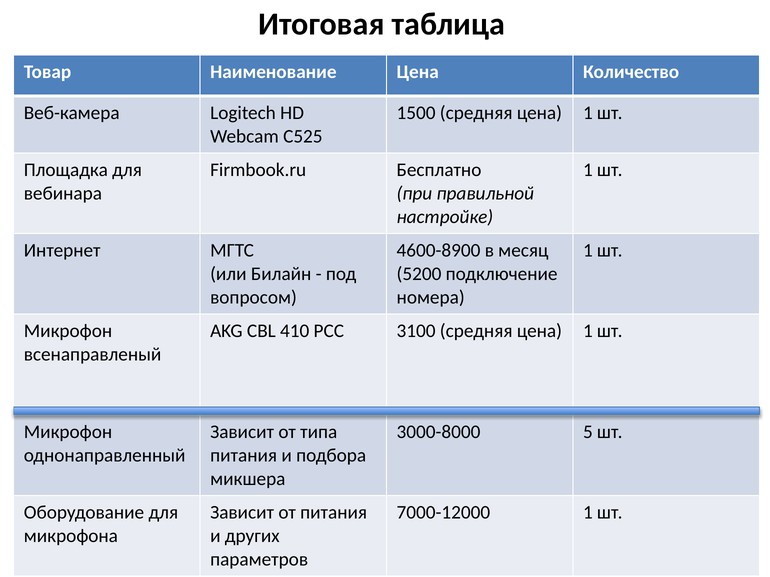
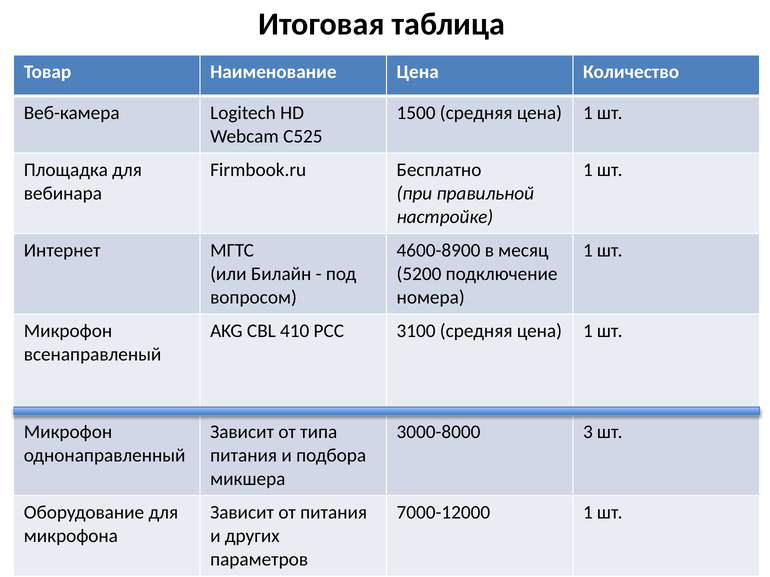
5: 5 -> 3 (588, 432)
